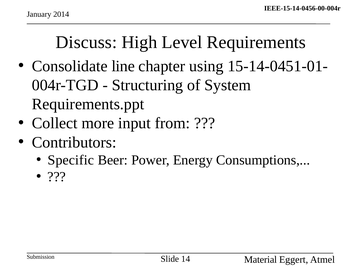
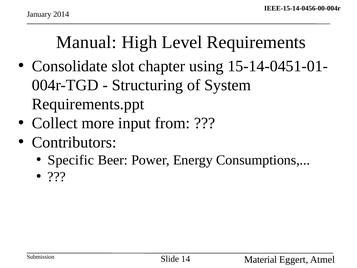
Discuss: Discuss -> Manual (86, 42)
line: line -> slot (123, 66)
